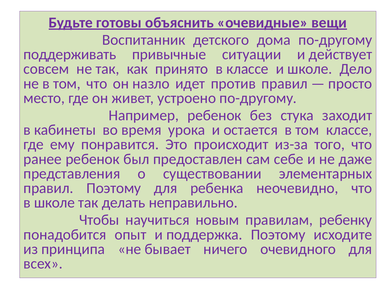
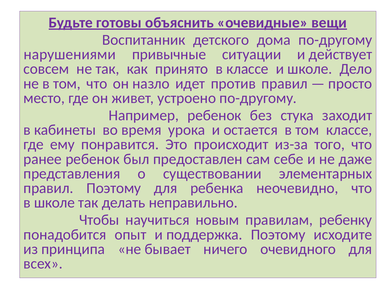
поддерживать: поддерживать -> нарушениями (70, 55)
